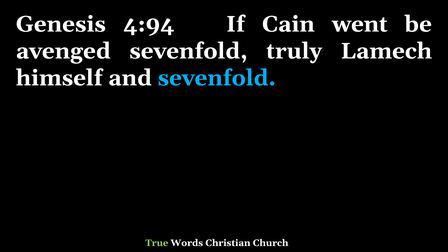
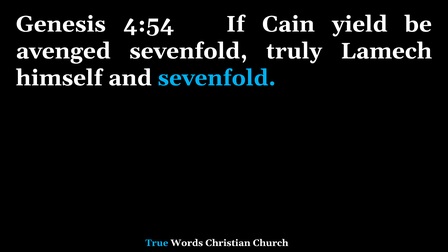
4:94: 4:94 -> 4:54 (149, 24)
went: went -> yield (360, 24)
True colour: light green -> light blue (157, 243)
